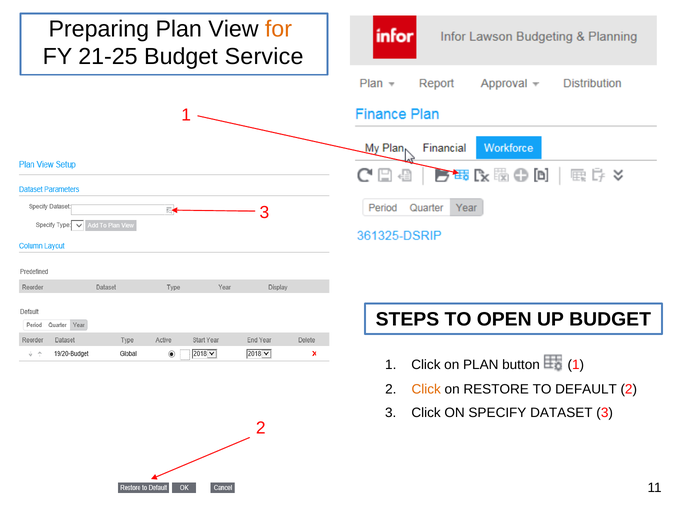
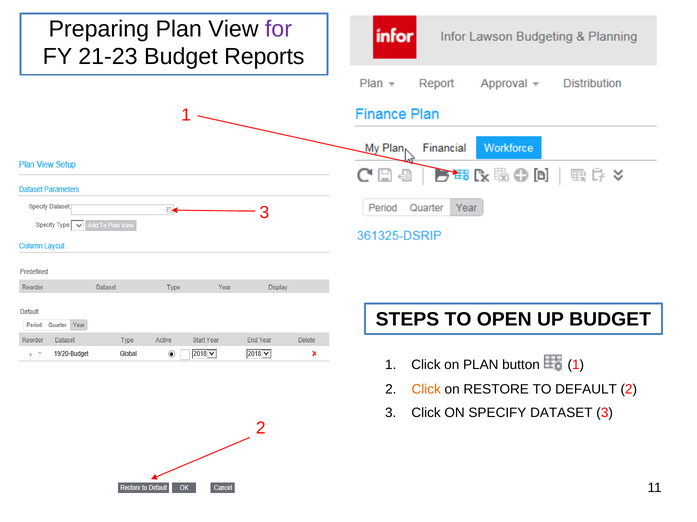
for colour: orange -> purple (278, 29)
21-25: 21-25 -> 21-23 (108, 57)
Service: Service -> Reports (264, 57)
